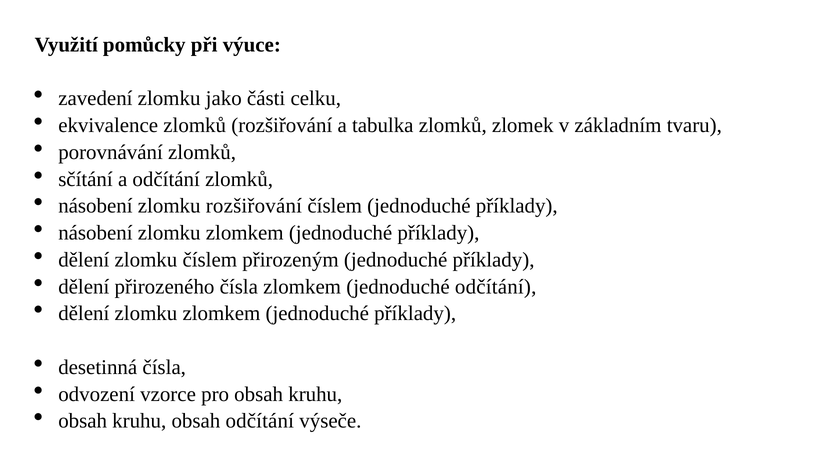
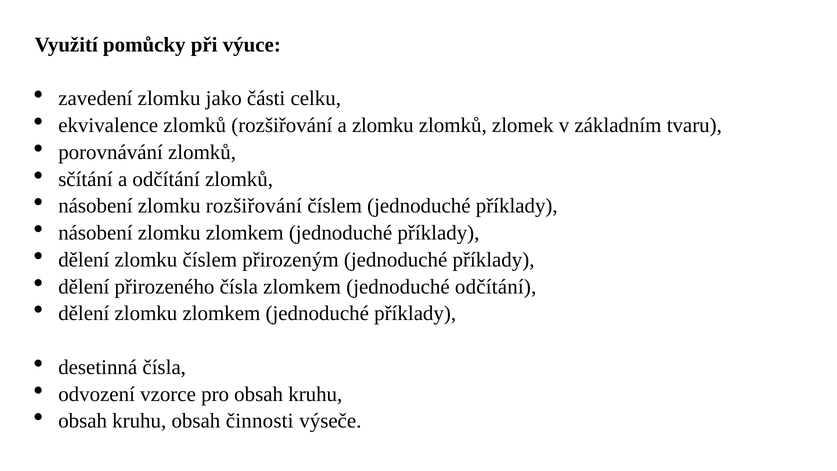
a tabulka: tabulka -> zlomku (383, 125)
obsah odčítání: odčítání -> činnosti (260, 421)
